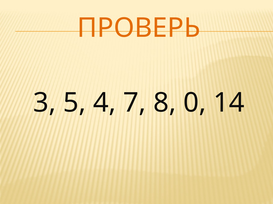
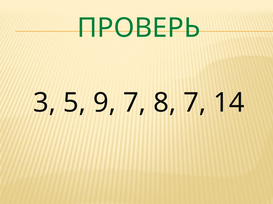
ПРОВЕРЬ colour: orange -> green (139, 28)
4: 4 -> 9 (105, 103)
8 0: 0 -> 7 (195, 103)
